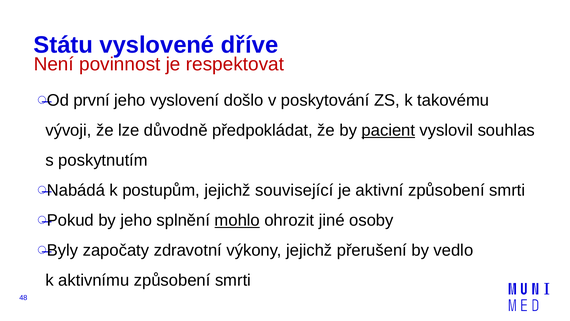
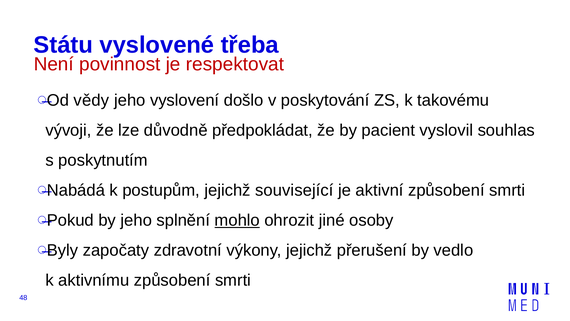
dříve: dříve -> třeba (250, 45)
první: první -> vědy (91, 100)
pacient underline: present -> none (388, 130)
